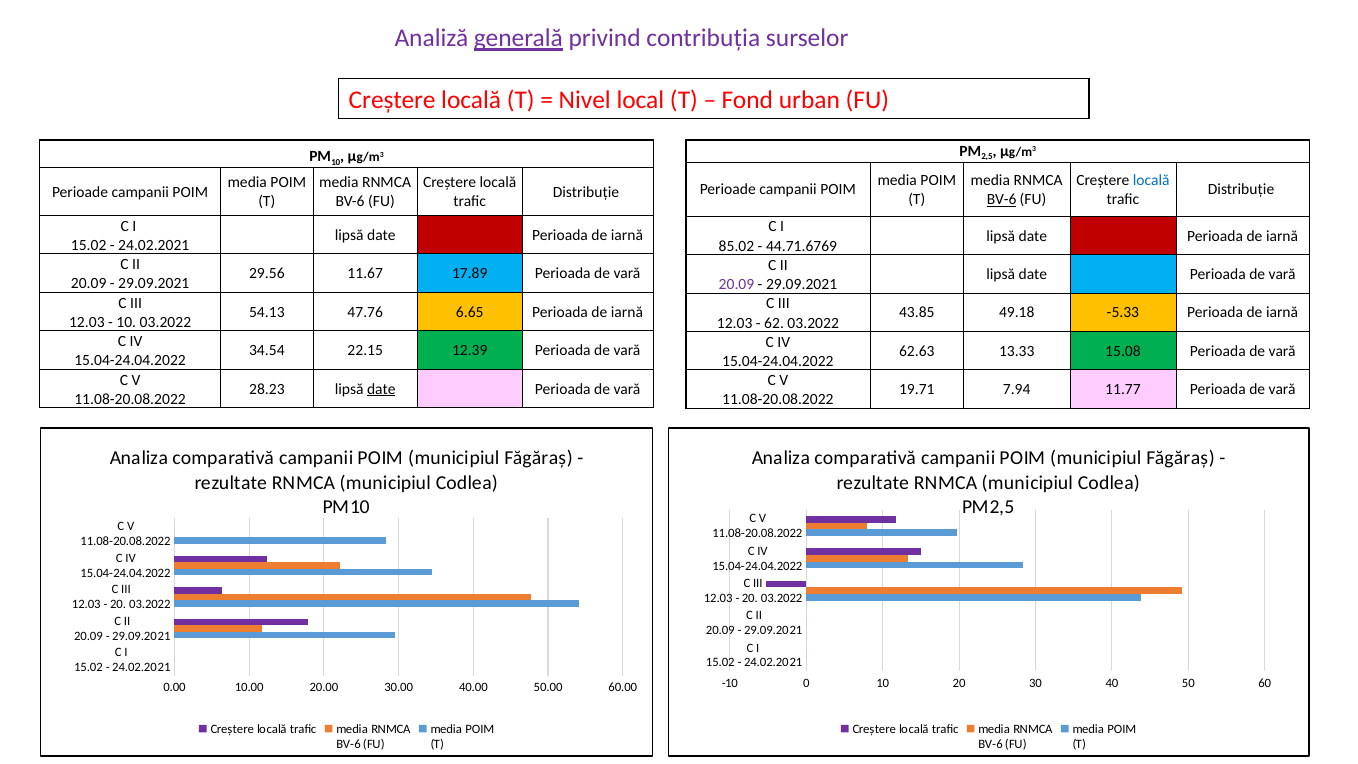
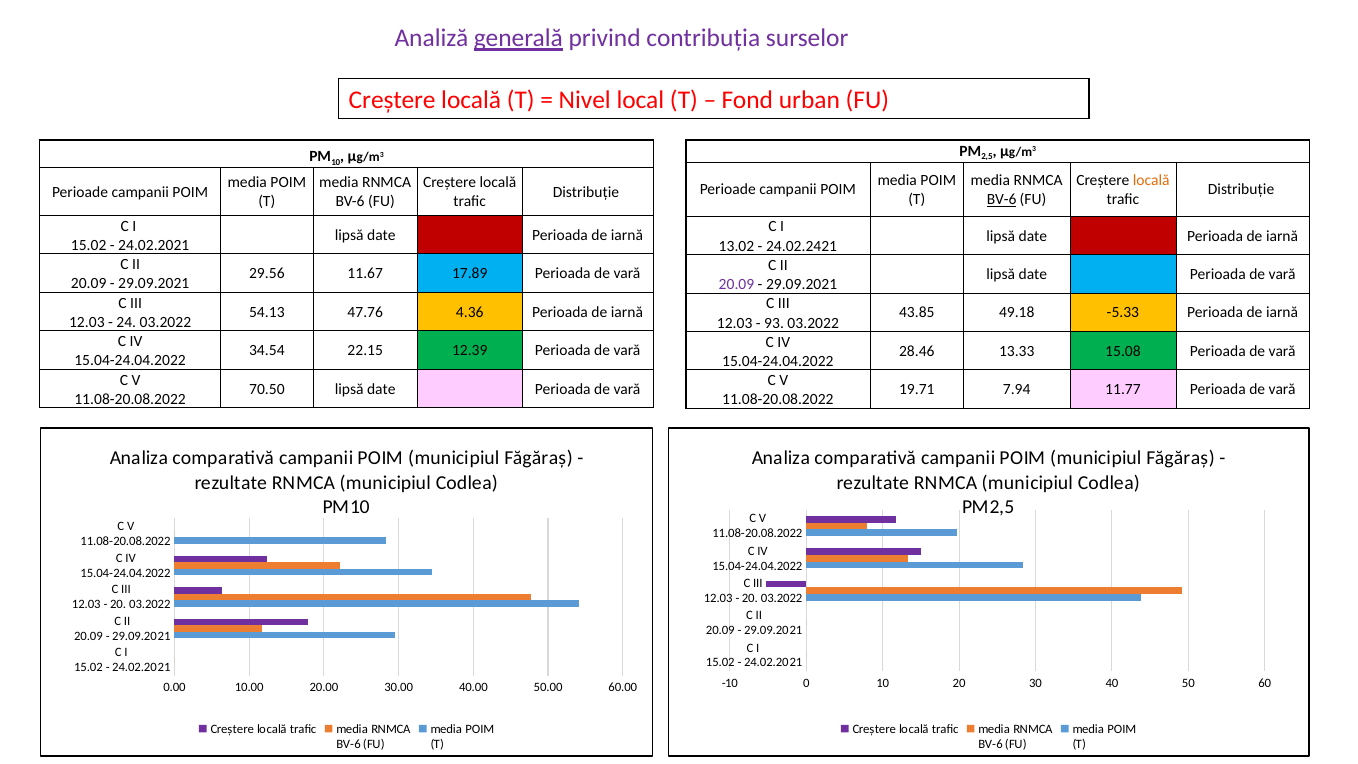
locală colour: blue -> orange (1151, 180)
85.02: 85.02 -> 13.02 (736, 246)
44.71.6769: 44.71.6769 -> 24.02.2421 (802, 246)
6.65: 6.65 -> 4.36 (470, 312)
10: 10 -> 24 (126, 322)
62: 62 -> 93 (774, 323)
62.63: 62.63 -> 28.46 (917, 351)
28.23: 28.23 -> 70.50 (267, 389)
date underline: present -> none (381, 389)
